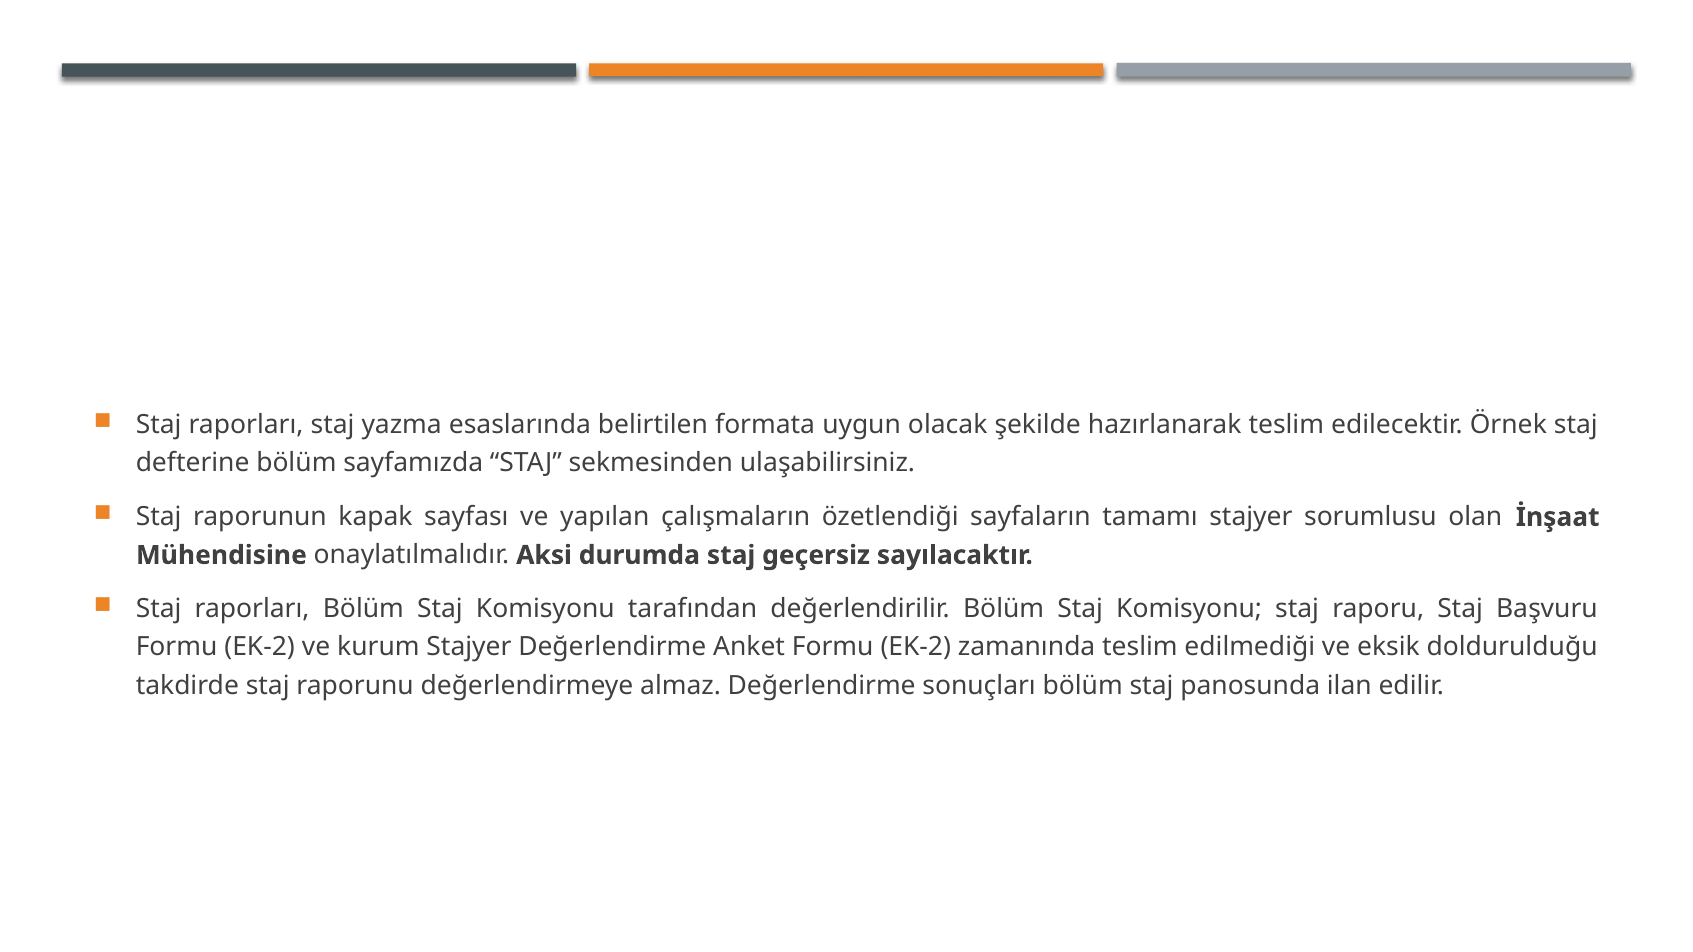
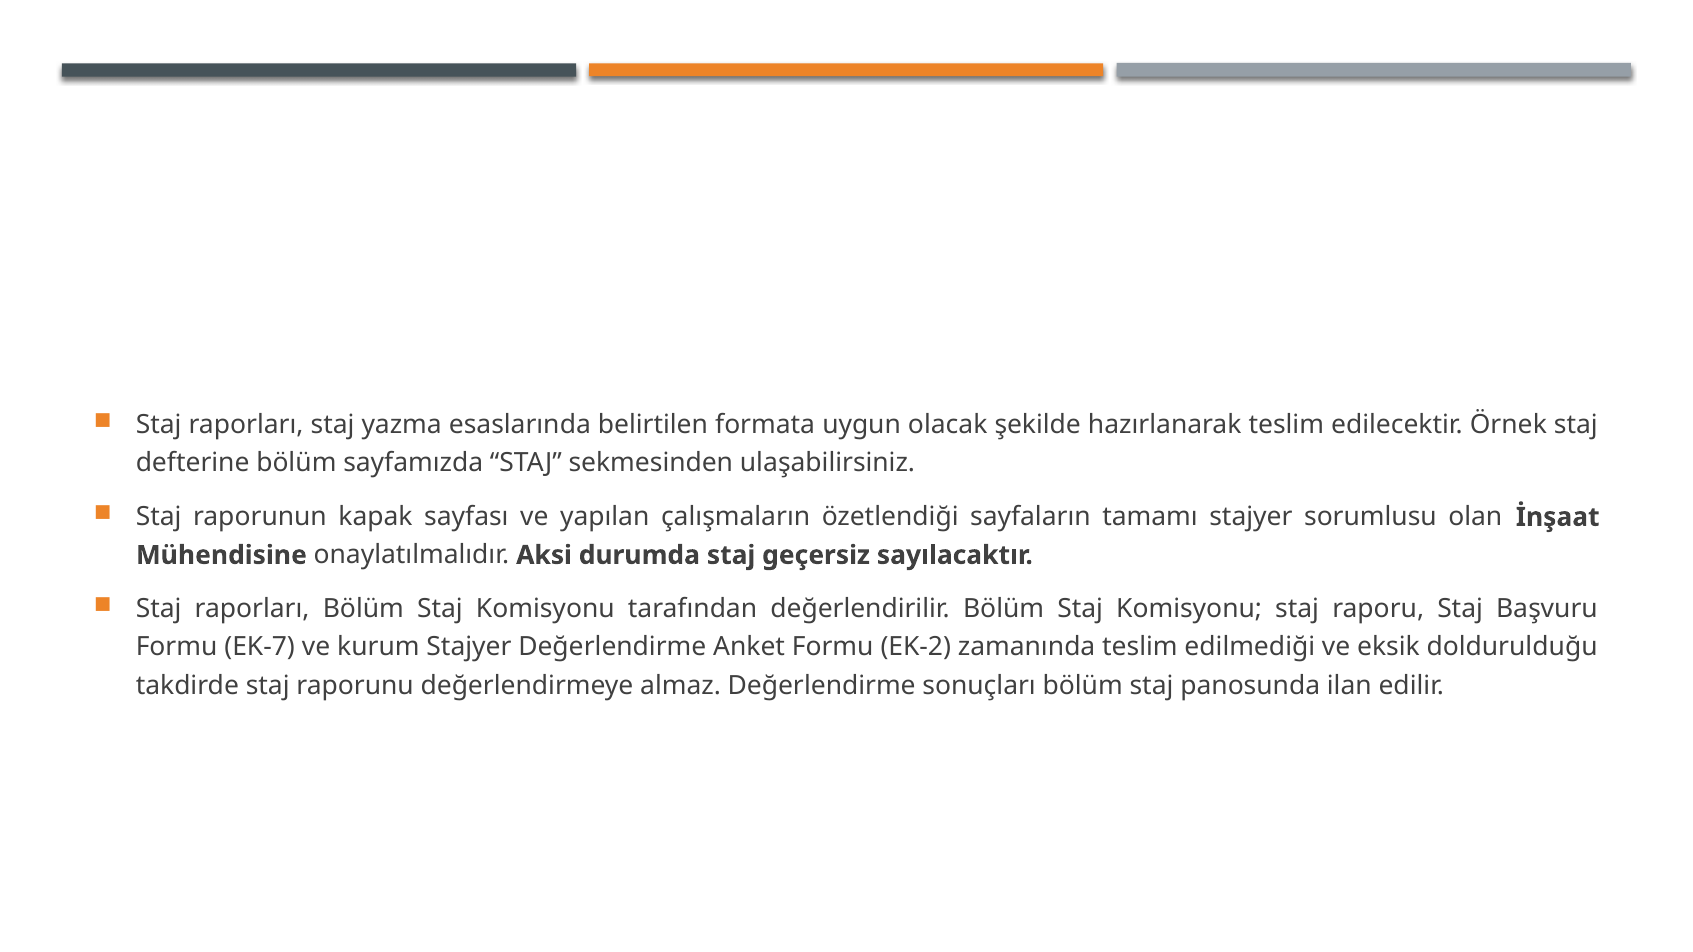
EK-2: EK-2 -> EK-7 (260, 647)
